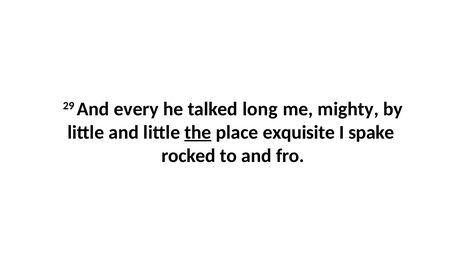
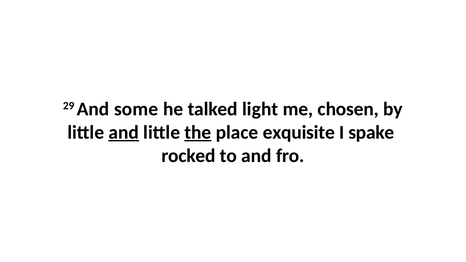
every: every -> some (136, 109)
long: long -> light (260, 109)
mighty: mighty -> chosen (348, 109)
and underline: none -> present (124, 132)
